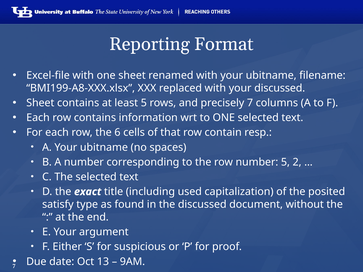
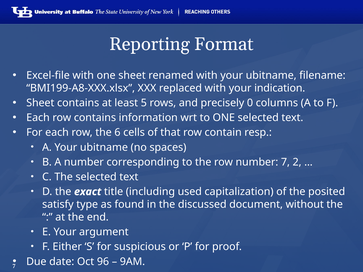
your discussed: discussed -> indication (280, 88)
precisely 7: 7 -> 0 (250, 103)
number 5: 5 -> 7 (285, 162)
13: 13 -> 96 (103, 262)
